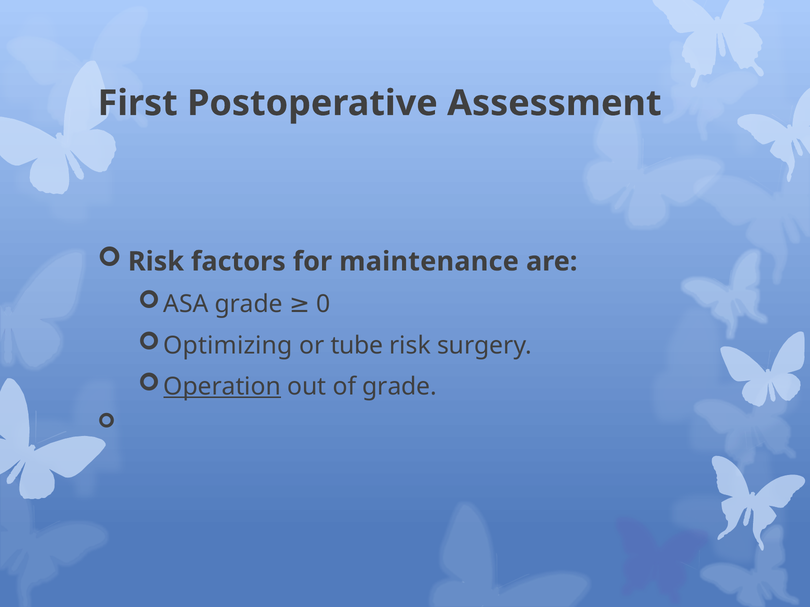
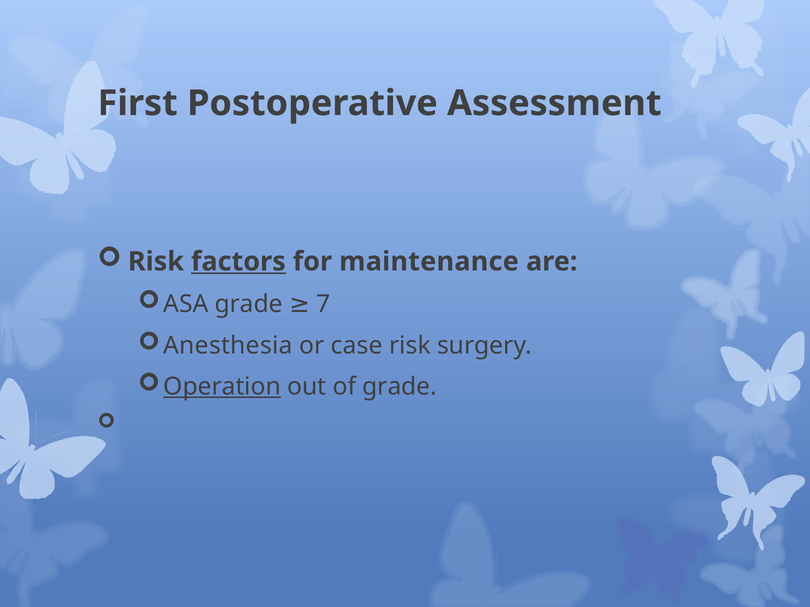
factors underline: none -> present (238, 262)
0: 0 -> 7 (323, 304)
Optimizing: Optimizing -> Anesthesia (228, 346)
tube: tube -> case (357, 346)
